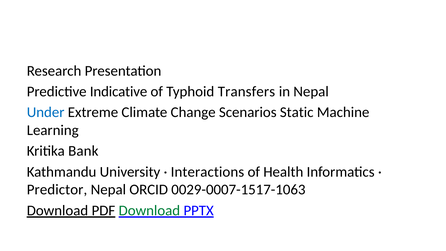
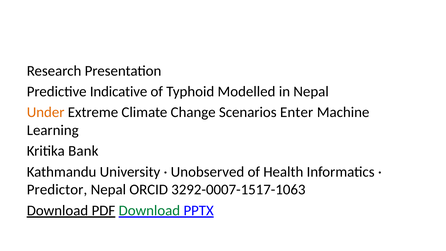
Transfers: Transfers -> Modelled (247, 92)
Under colour: blue -> orange (46, 112)
Static: Static -> Enter (297, 112)
Interactions: Interactions -> Unobserved (207, 172)
0029-0007-1517-1063: 0029-0007-1517-1063 -> 3292-0007-1517-1063 (238, 190)
